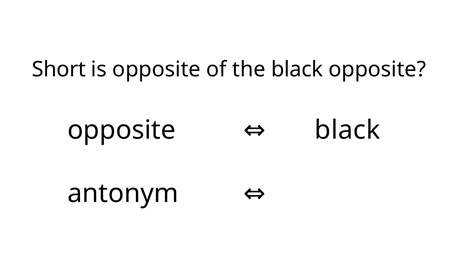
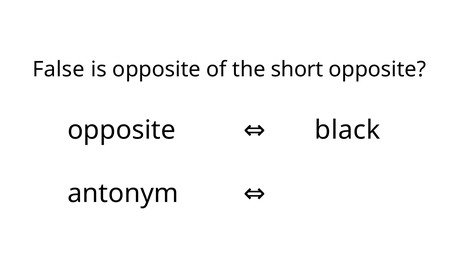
Short: Short -> False (59, 69)
the black: black -> short (297, 69)
